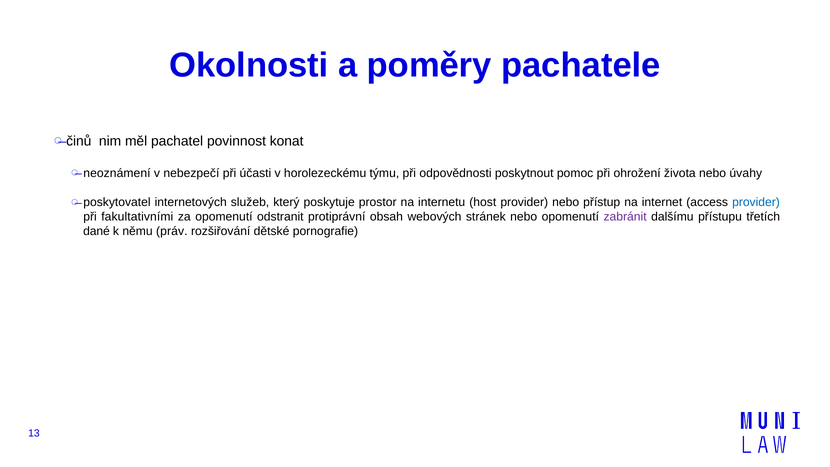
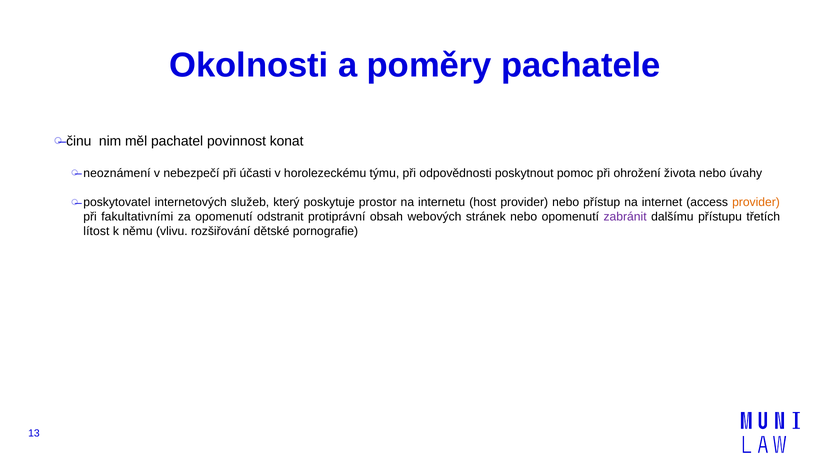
činů: činů -> činu (79, 141)
provider colour: blue -> orange (756, 202)
dané: dané -> lítost (96, 231)
práv: práv -> vlivu (172, 231)
